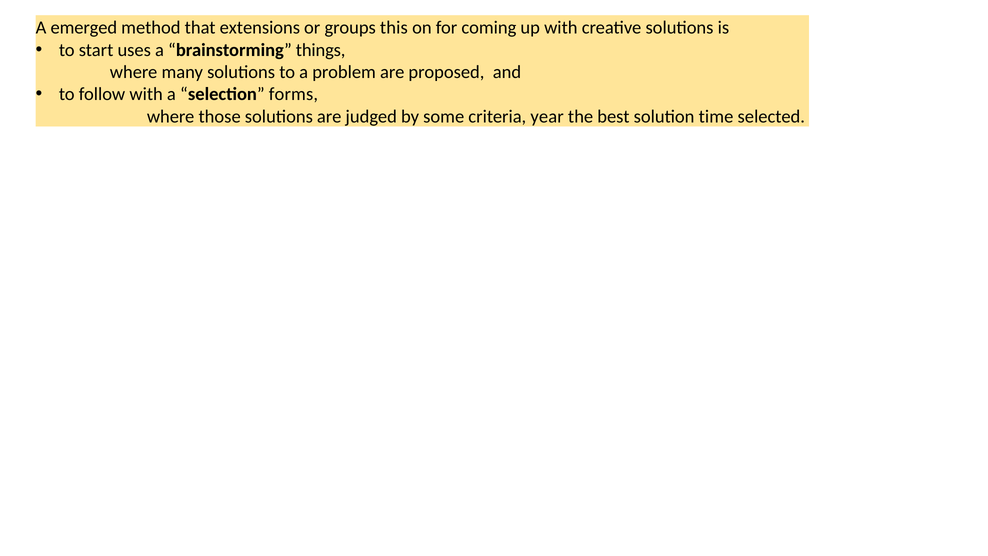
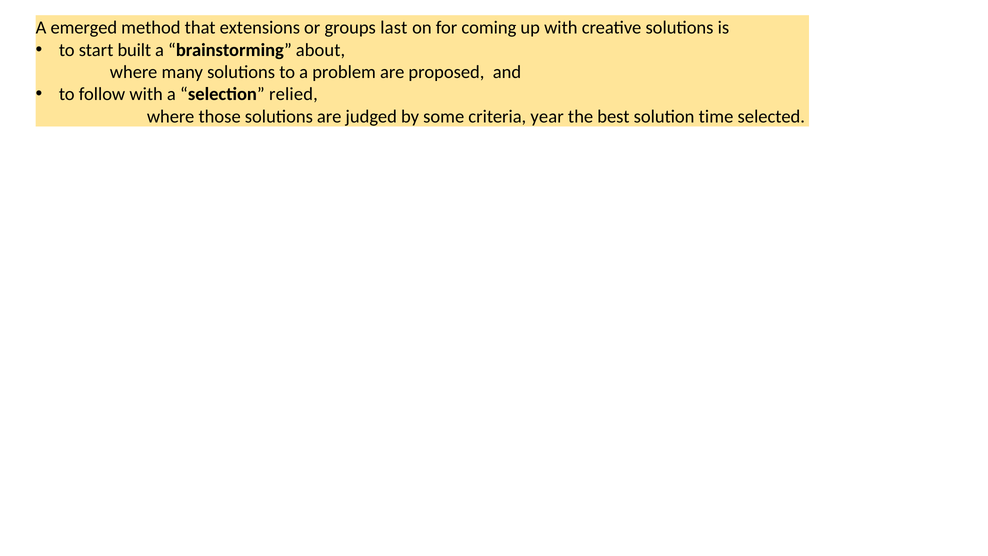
this: this -> last (394, 28)
uses: uses -> built (134, 50)
things: things -> about (321, 50)
forms: forms -> relied (293, 94)
